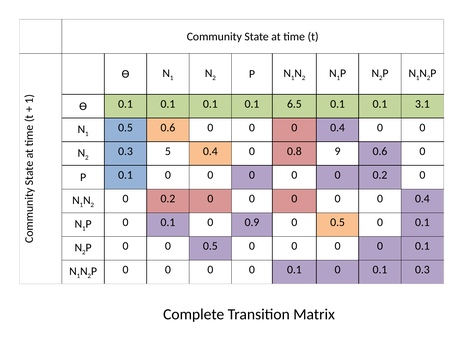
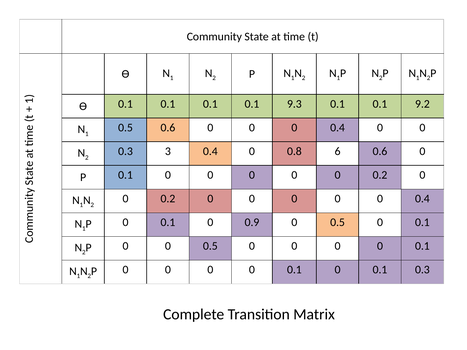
6.5: 6.5 -> 9.3 (294, 104)
3.1: 3.1 -> 9.2 (422, 104)
5: 5 -> 3 (168, 151)
9: 9 -> 6 (338, 151)
